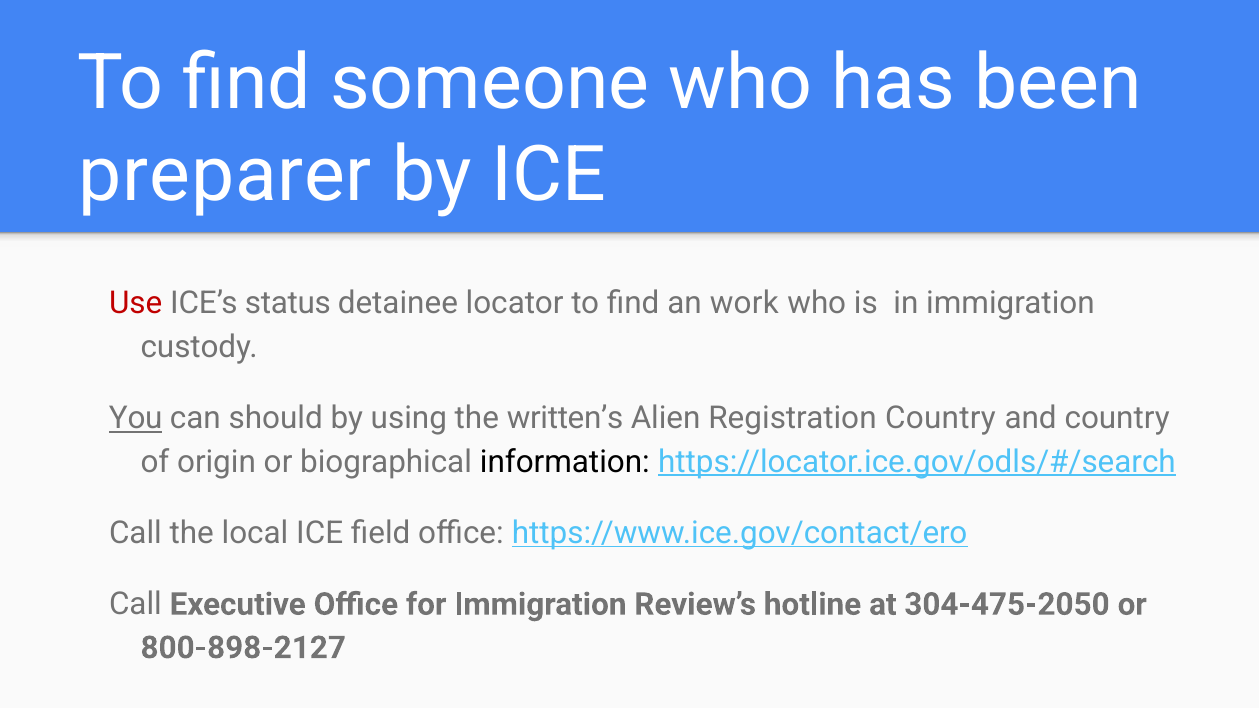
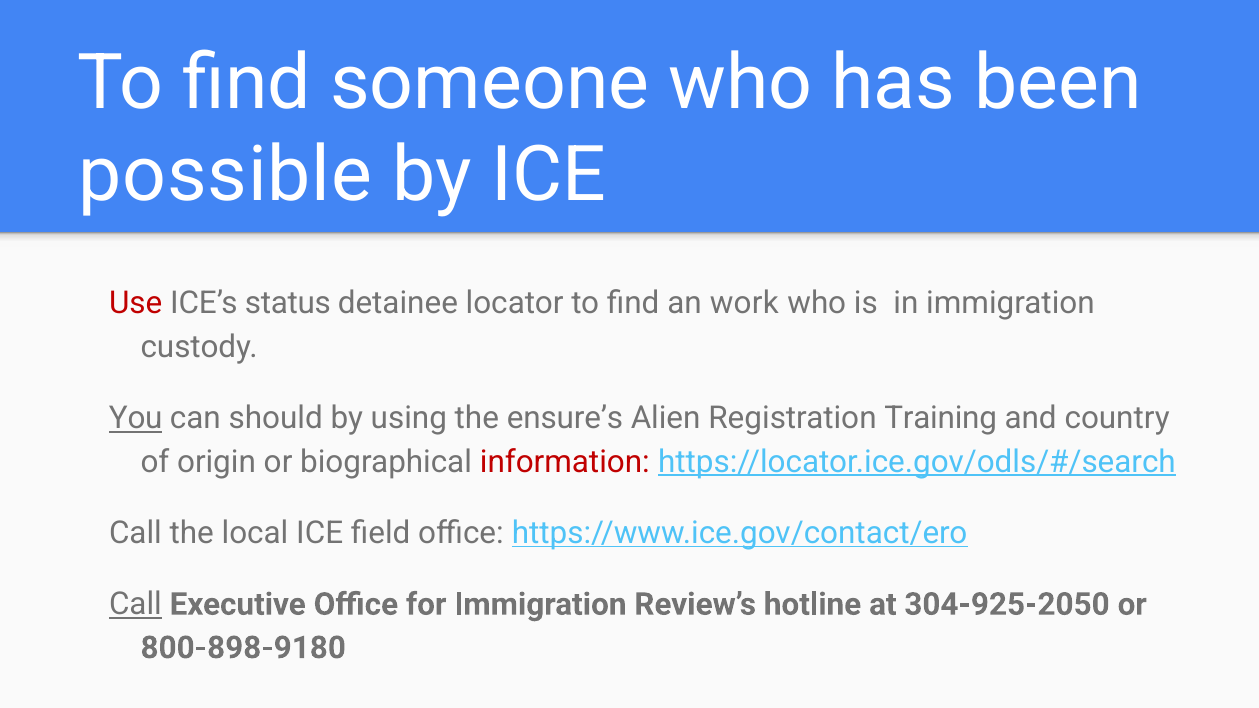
preparer: preparer -> possible (225, 175)
written’s: written’s -> ensure’s (565, 418)
Registration Country: Country -> Training (941, 418)
information colour: black -> red (565, 462)
Call underline: none -> present (135, 605)
304-475-2050: 304-475-2050 -> 304-925-2050 (1007, 605)
800-898-2127: 800-898-2127 -> 800-898-9180 (243, 648)
